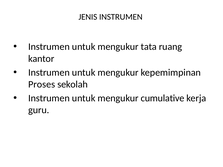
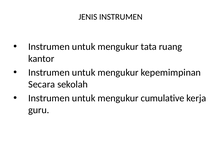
Proses: Proses -> Secara (42, 84)
